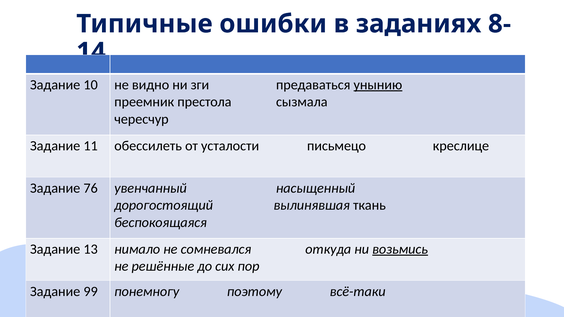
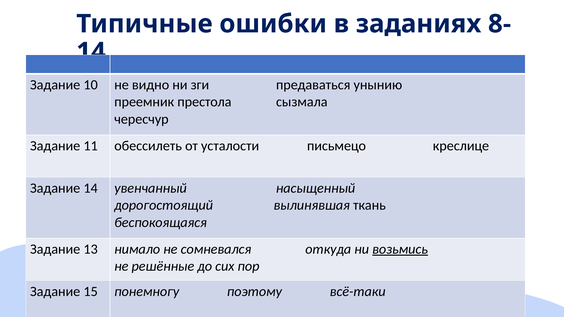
унынию underline: present -> none (378, 85)
Задание 76: 76 -> 14 (91, 188)
99: 99 -> 15 (91, 292)
